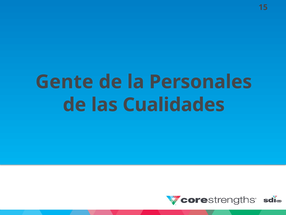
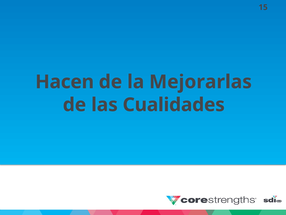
Gente: Gente -> Hacen (65, 82)
Personales: Personales -> Mejorarlas (201, 82)
